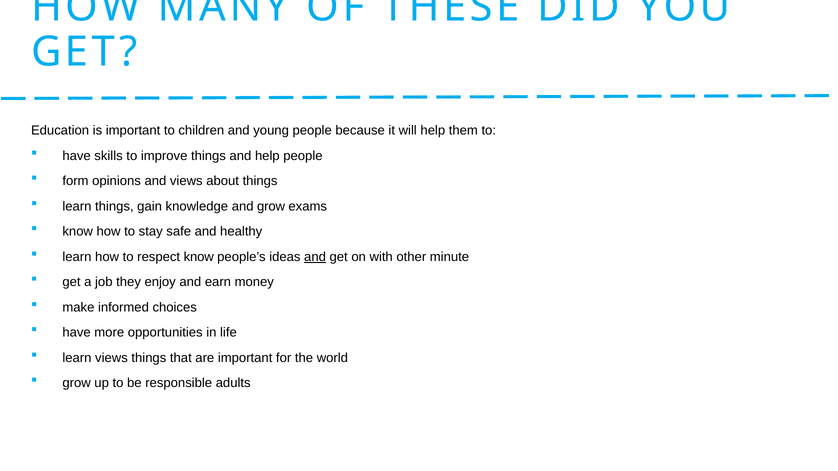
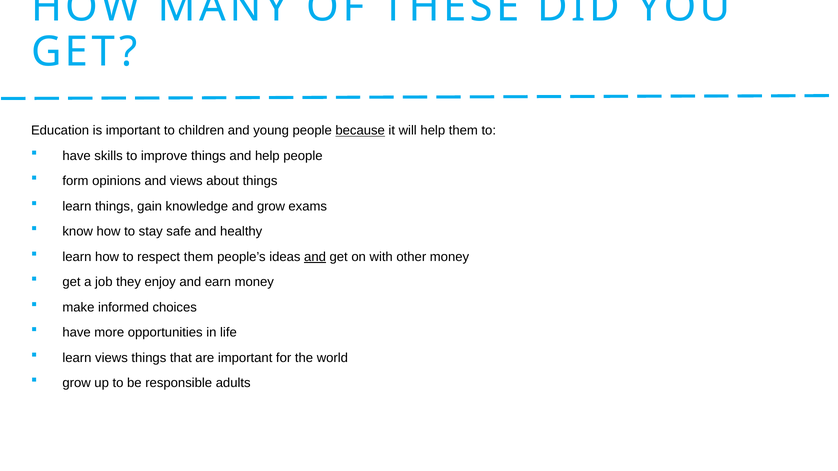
because underline: none -> present (360, 131)
respect know: know -> them (199, 257)
other minute: minute -> money (449, 257)
